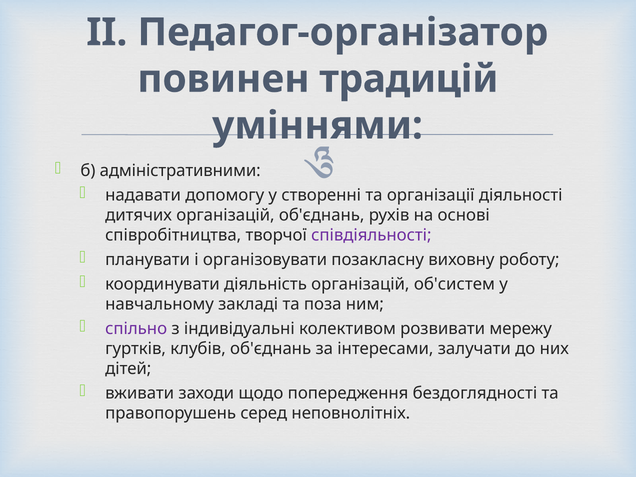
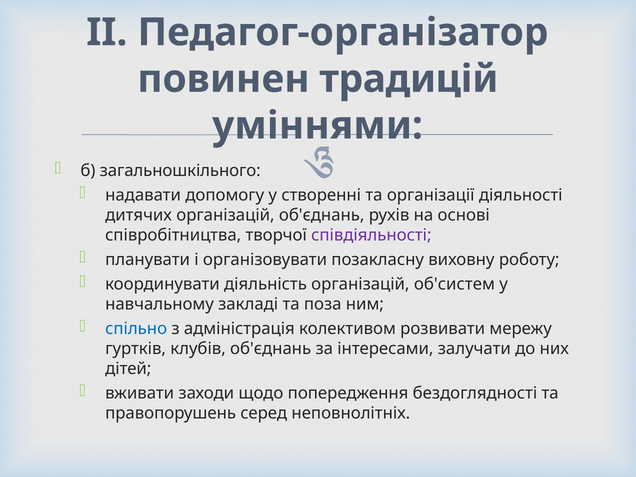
адміністративними: адміністративними -> загальношкільного (180, 171)
спільно colour: purple -> blue (136, 329)
індивідуальні: індивідуальні -> адміністрація (239, 329)
